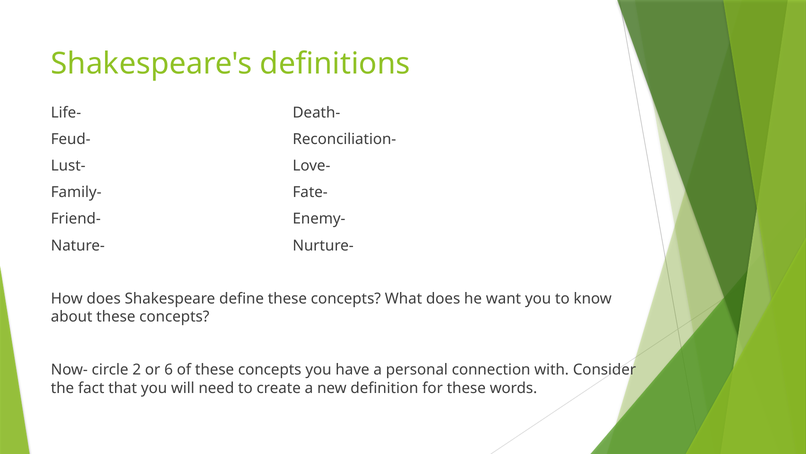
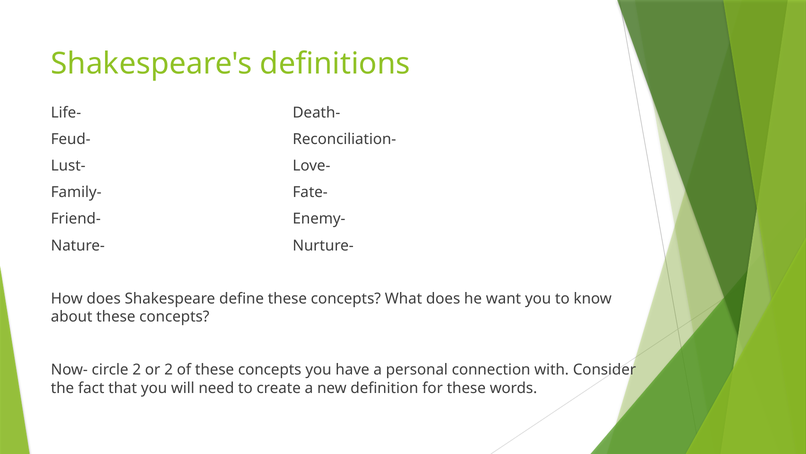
or 6: 6 -> 2 (169, 369)
